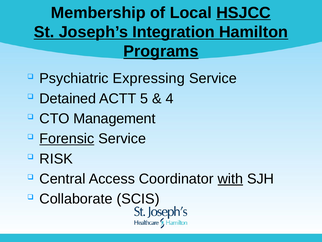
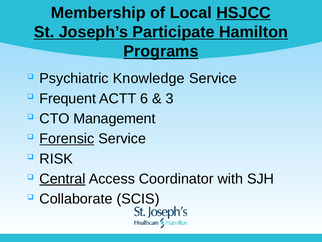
Integration: Integration -> Participate (174, 32)
Expressing: Expressing -> Knowledge (149, 78)
Detained: Detained -> Frequent (68, 98)
5: 5 -> 6 (144, 98)
4: 4 -> 3 (170, 98)
Central underline: none -> present (63, 178)
with underline: present -> none (230, 178)
